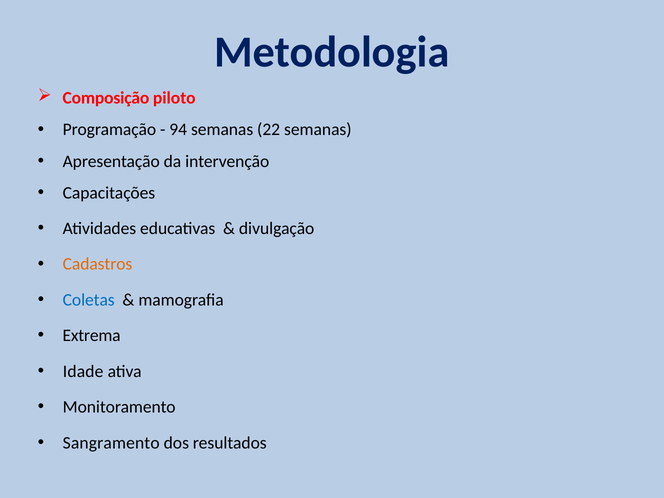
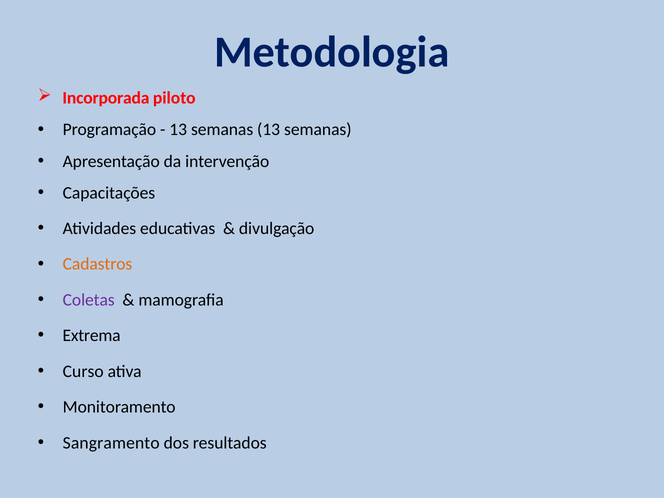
Composição: Composição -> Incorporada (106, 98)
94: 94 -> 13 (178, 130)
semanas 22: 22 -> 13 (269, 130)
Coletas colour: blue -> purple (89, 300)
Idade: Idade -> Curso (83, 371)
